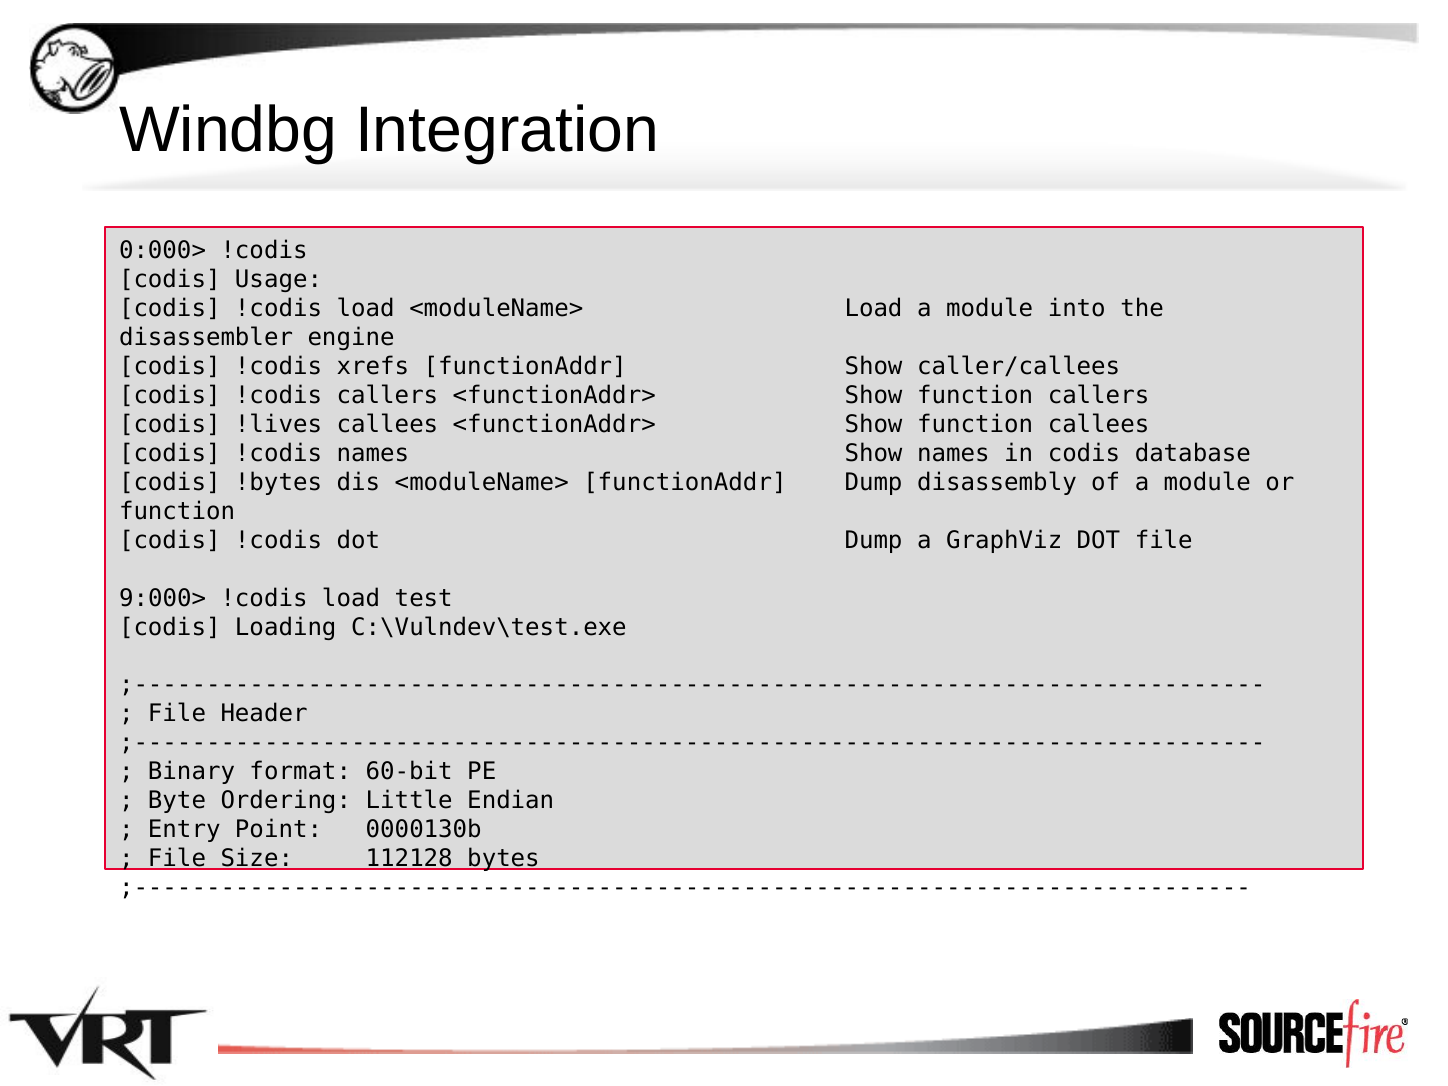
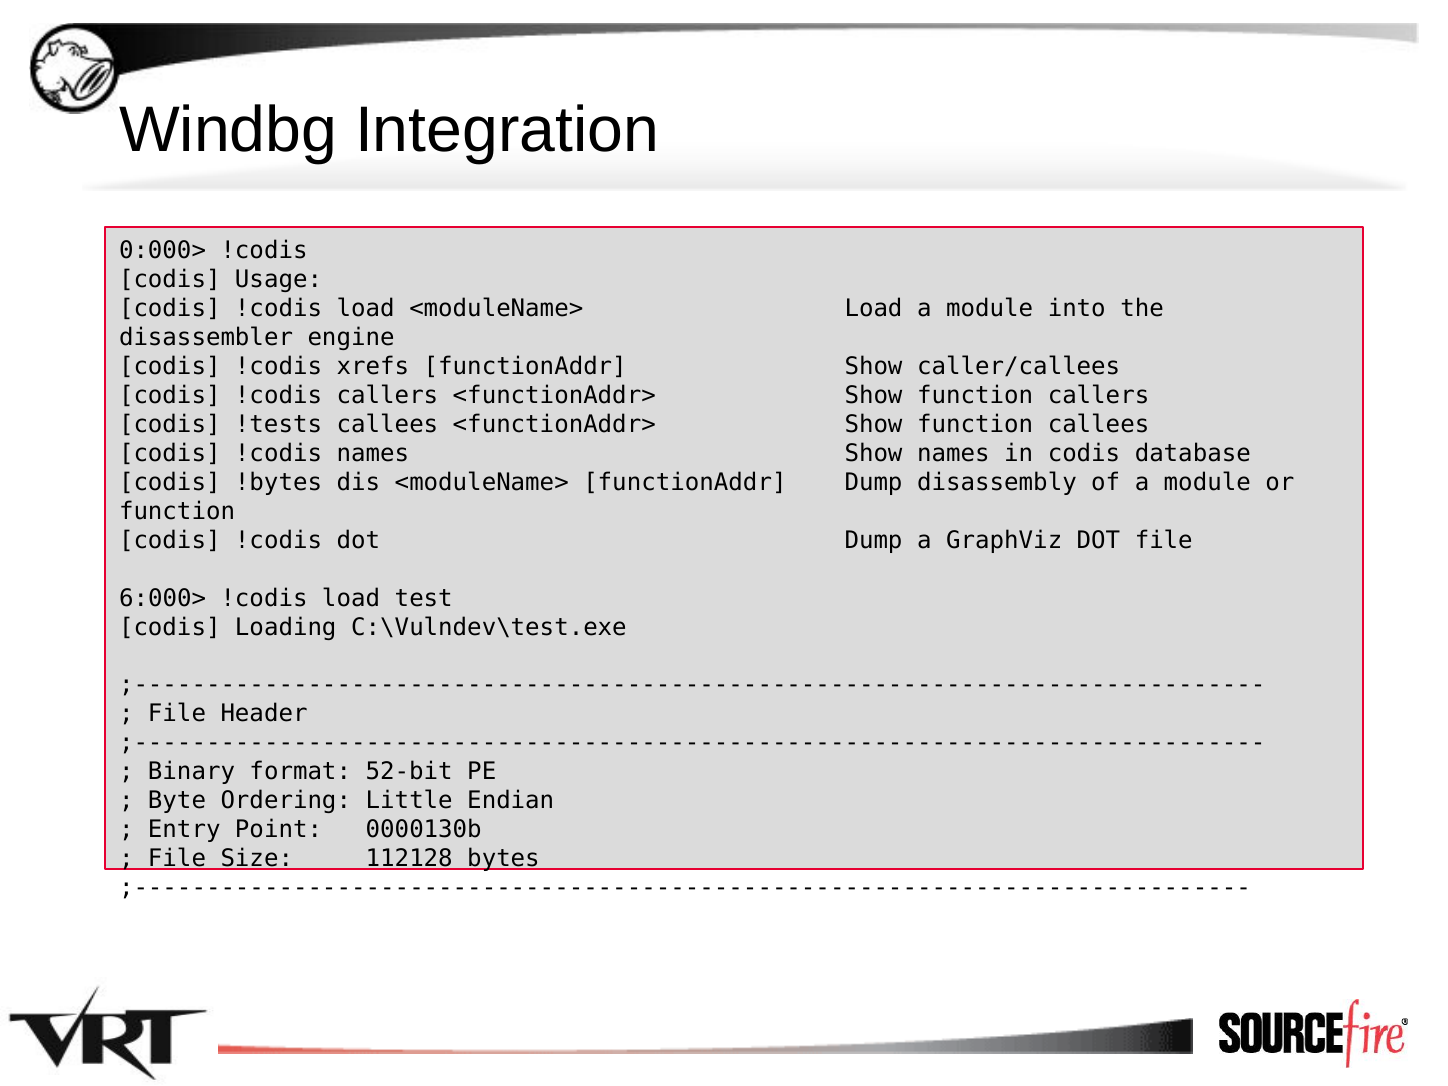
!lives: !lives -> !tests (279, 424)
9:000>: 9:000> -> 6:000> (163, 598)
60-bit: 60-bit -> 52-bit (409, 772)
